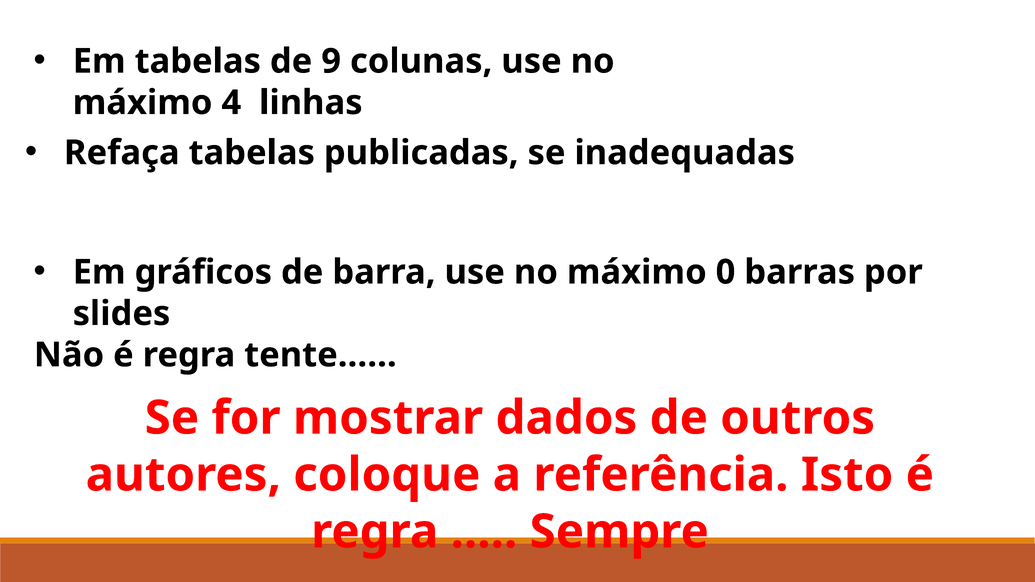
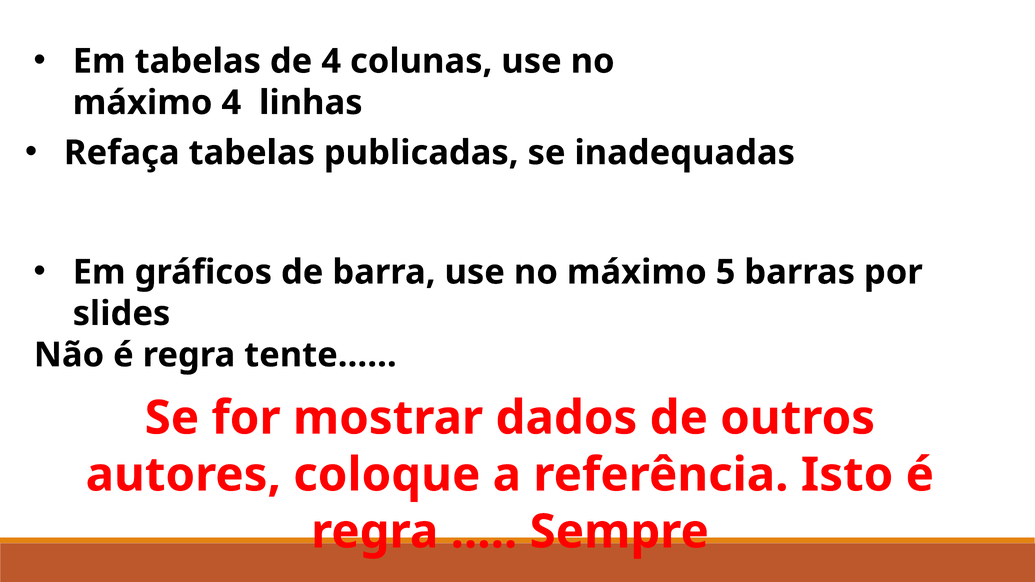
de 9: 9 -> 4 (331, 61)
0: 0 -> 5 (726, 272)
